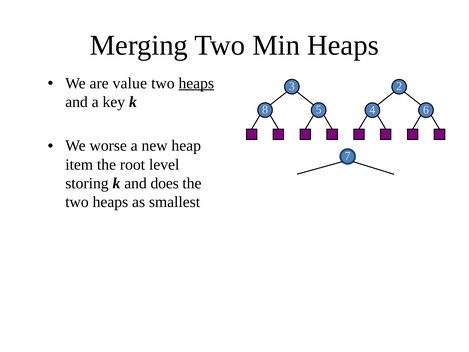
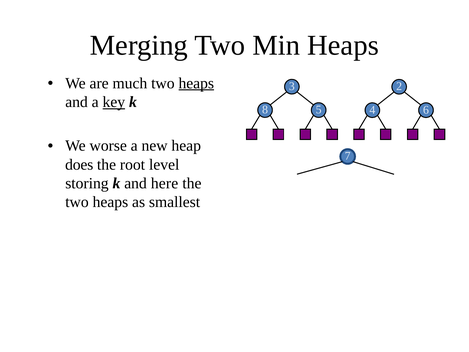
value: value -> much (130, 83)
key underline: none -> present (114, 102)
item: item -> does (79, 164)
does: does -> here (165, 183)
